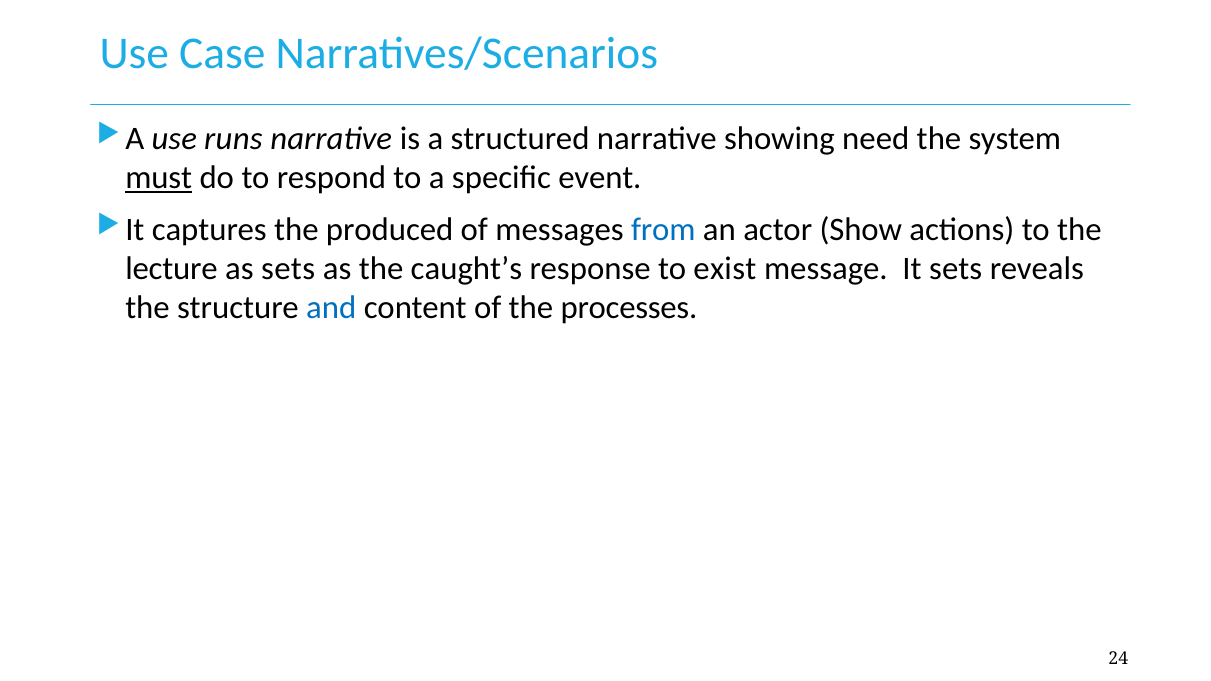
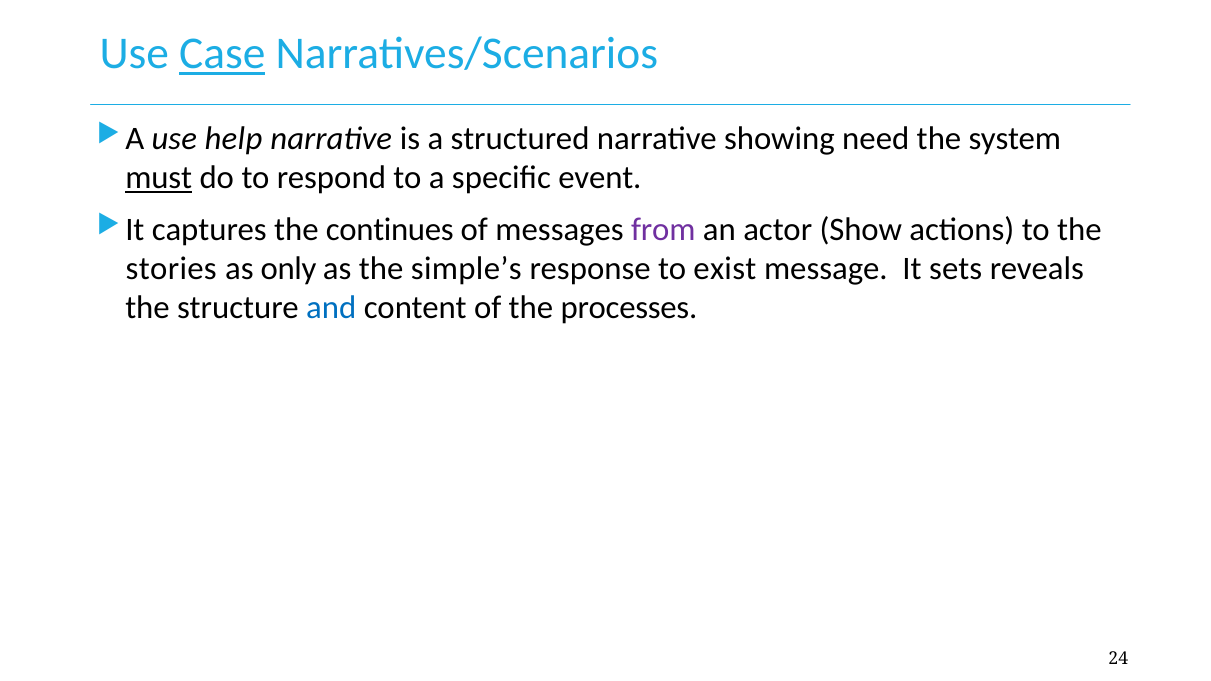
Case underline: none -> present (222, 54)
runs: runs -> help (233, 138)
produced: produced -> continues (390, 230)
from colour: blue -> purple (663, 230)
lecture: lecture -> stories (171, 269)
as sets: sets -> only (288, 269)
caught’s: caught’s -> simple’s (466, 269)
